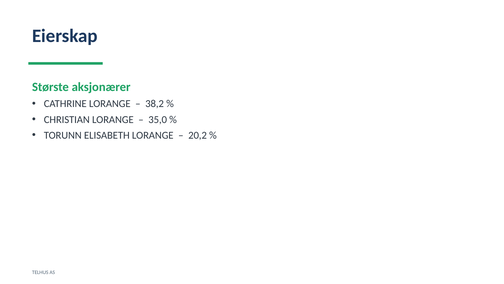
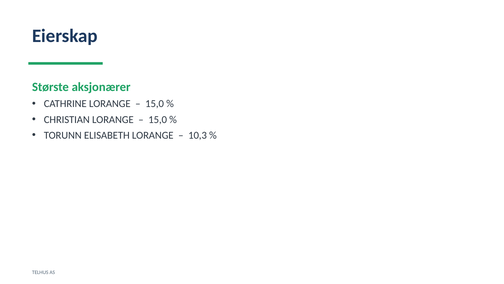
38,2: 38,2 -> 15,0 (155, 104)
35,0: 35,0 -> 15,0 (158, 119)
20,2: 20,2 -> 10,3 (198, 135)
